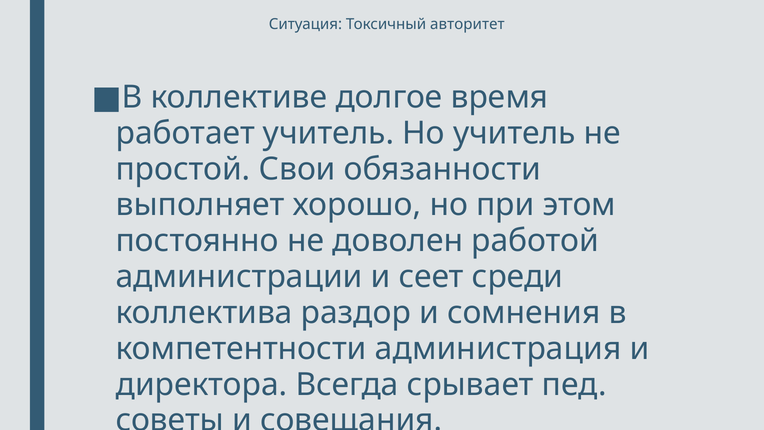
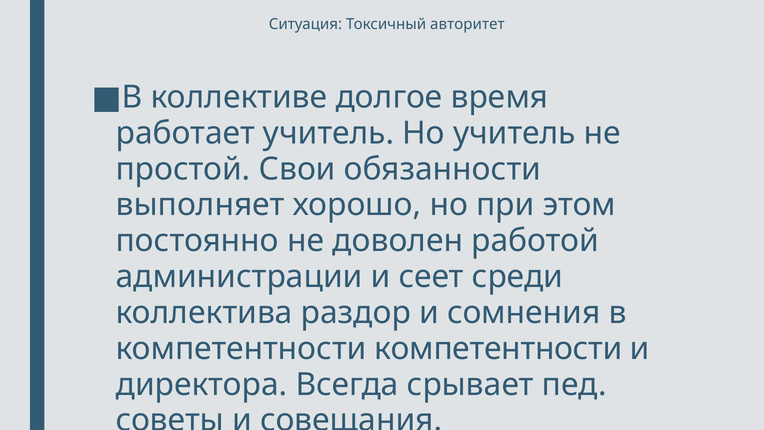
компетентности администрация: администрация -> компетентности (498, 348)
